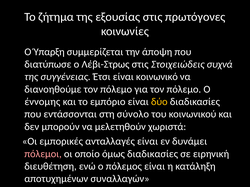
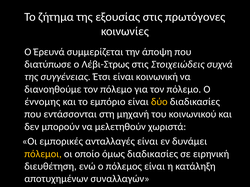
Ύπαρξη: Ύπαρξη -> Έρευνά (49, 52)
κοινωνικό: κοινωνικό -> κοινωνική (157, 77)
σύνολο: σύνολο -> μηχανή (133, 114)
πόλεμοι colour: pink -> yellow (43, 154)
